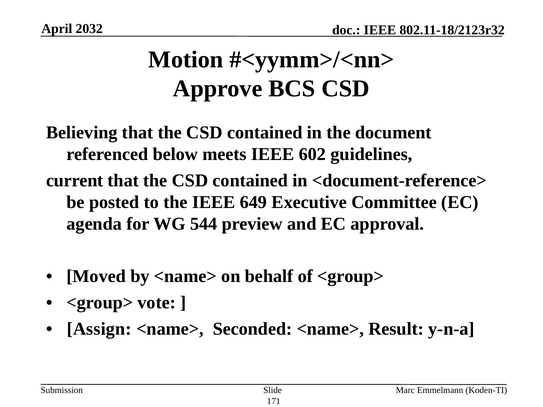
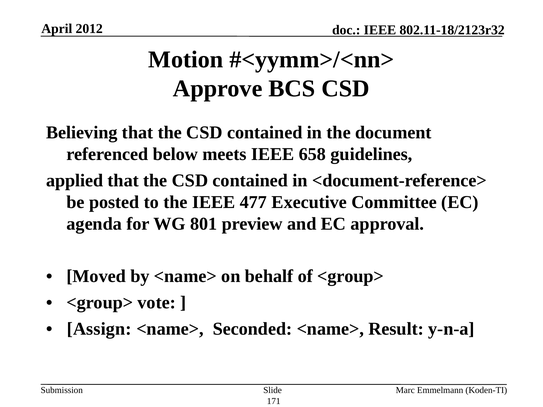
2032: 2032 -> 2012 (89, 29)
602: 602 -> 658 (312, 154)
current: current -> applied (75, 180)
649: 649 -> 477 (253, 202)
544: 544 -> 801 (204, 224)
